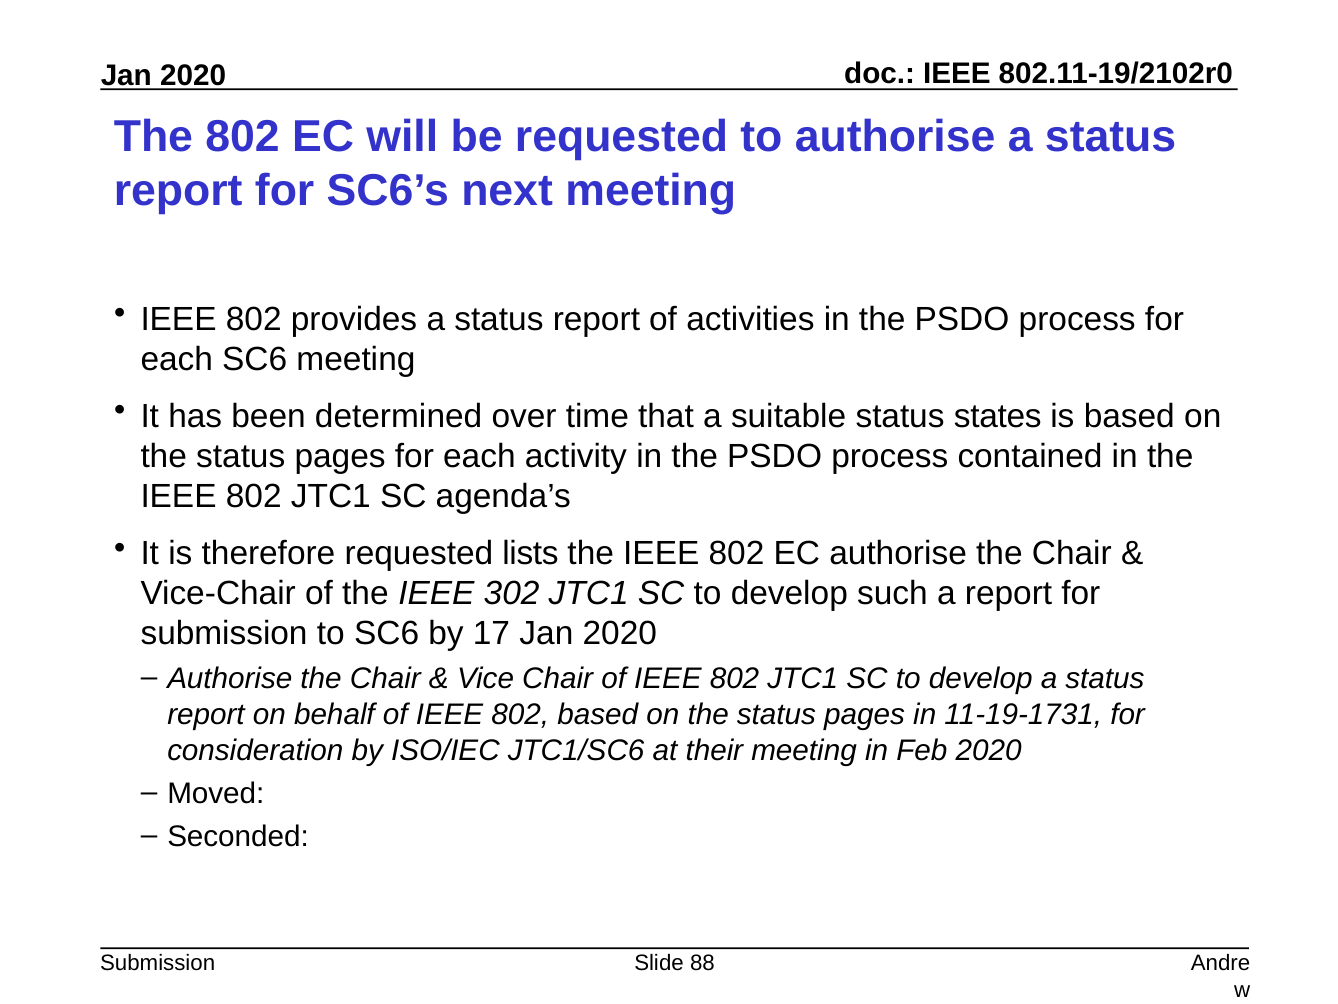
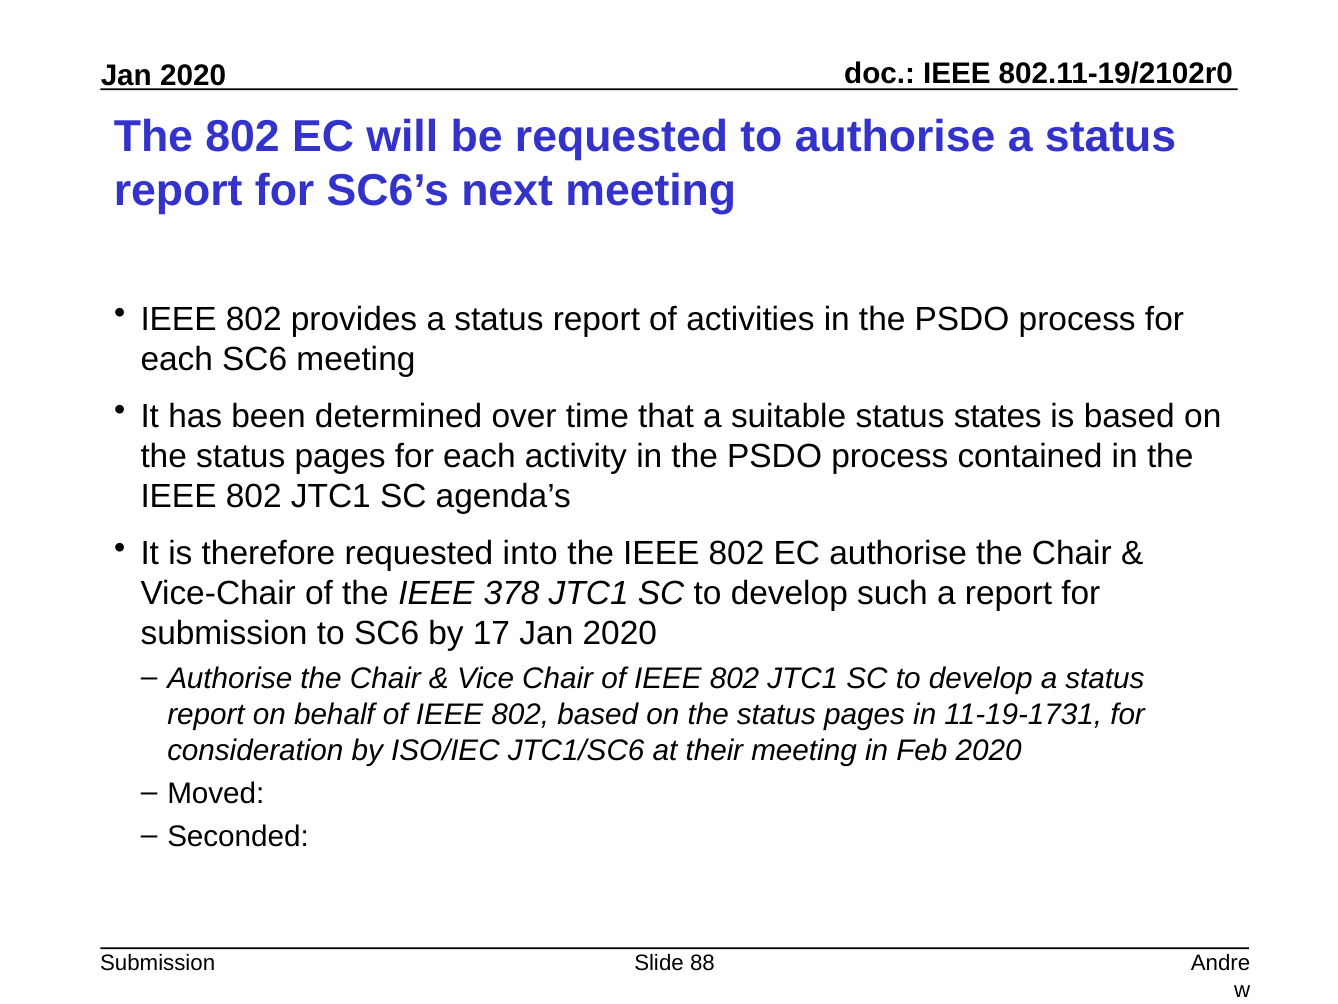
lists: lists -> into (530, 553)
302: 302 -> 378 (512, 593)
